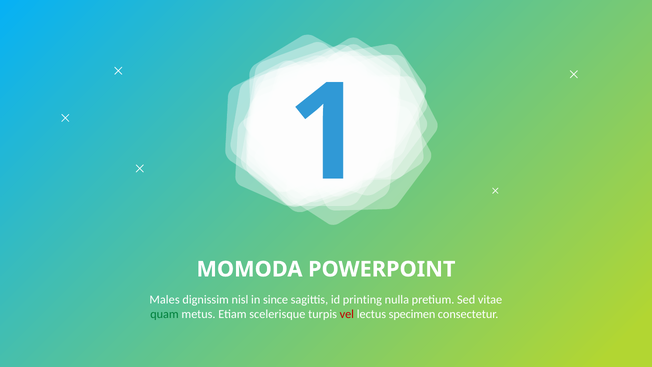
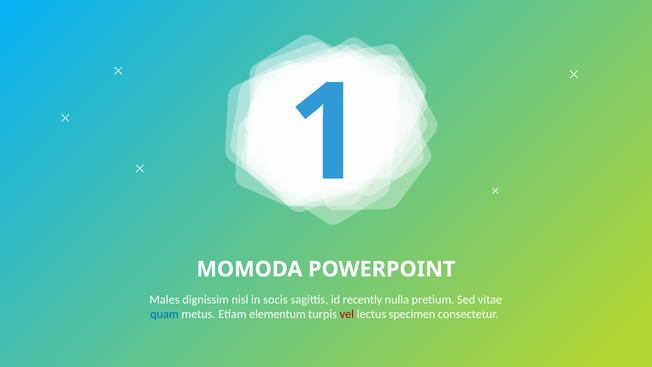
since: since -> socis (275, 299)
printing: printing -> recently (362, 299)
quam colour: green -> blue (165, 314)
scelerisque: scelerisque -> elementum (277, 314)
